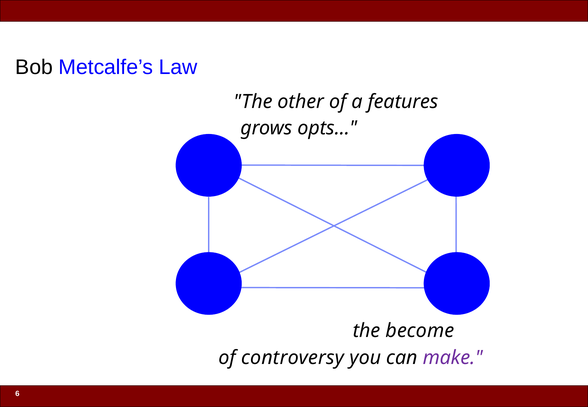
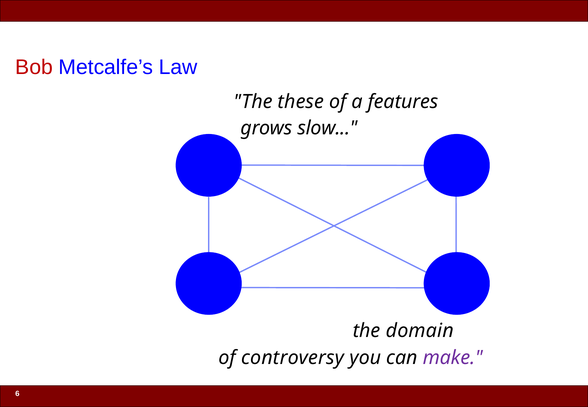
Bob colour: black -> red (34, 67)
other: other -> these (301, 102)
opts: opts -> slow (328, 128)
become: become -> domain (420, 331)
